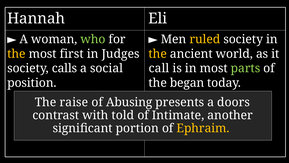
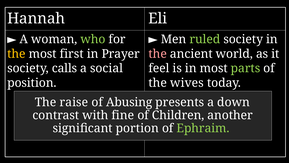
ruled colour: yellow -> light green (205, 39)
Judges: Judges -> Prayer (121, 54)
the colour: yellow -> pink (158, 54)
call: call -> feel (159, 68)
began: began -> wives (187, 83)
doors: doors -> down (234, 102)
told: told -> fine (123, 115)
Intimate: Intimate -> Children (178, 115)
Ephraim colour: yellow -> light green (203, 128)
